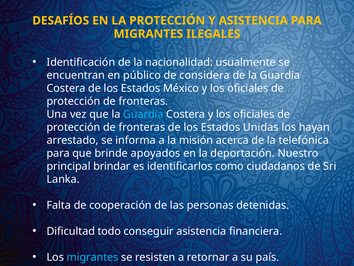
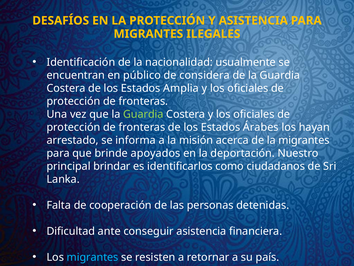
México: México -> Amplia (181, 88)
Guardia colour: light blue -> light green (143, 114)
Unidas: Unidas -> Árabes (261, 127)
la telefónica: telefónica -> migrantes (304, 140)
todo: todo -> ante (109, 231)
